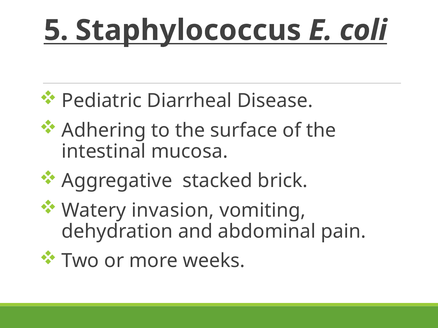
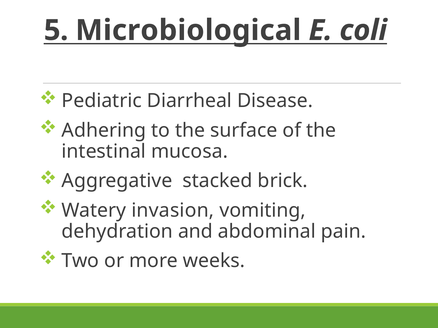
Staphylococcus: Staphylococcus -> Microbiological (188, 30)
